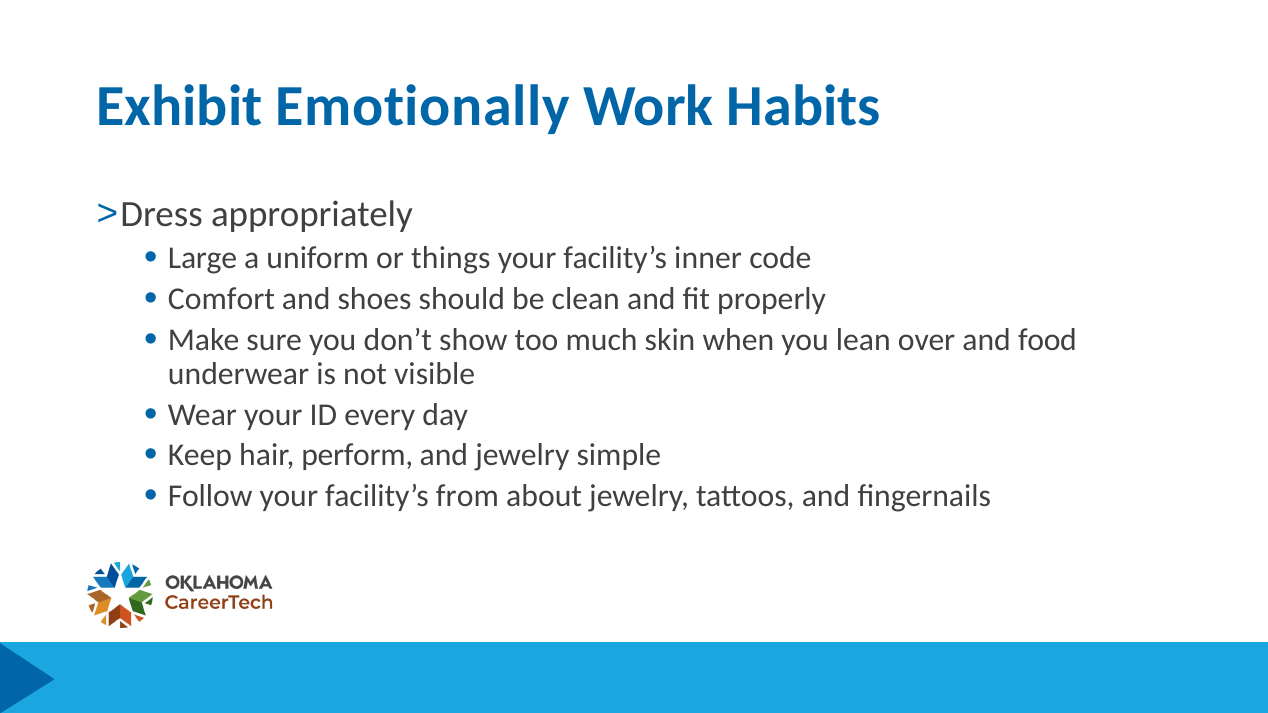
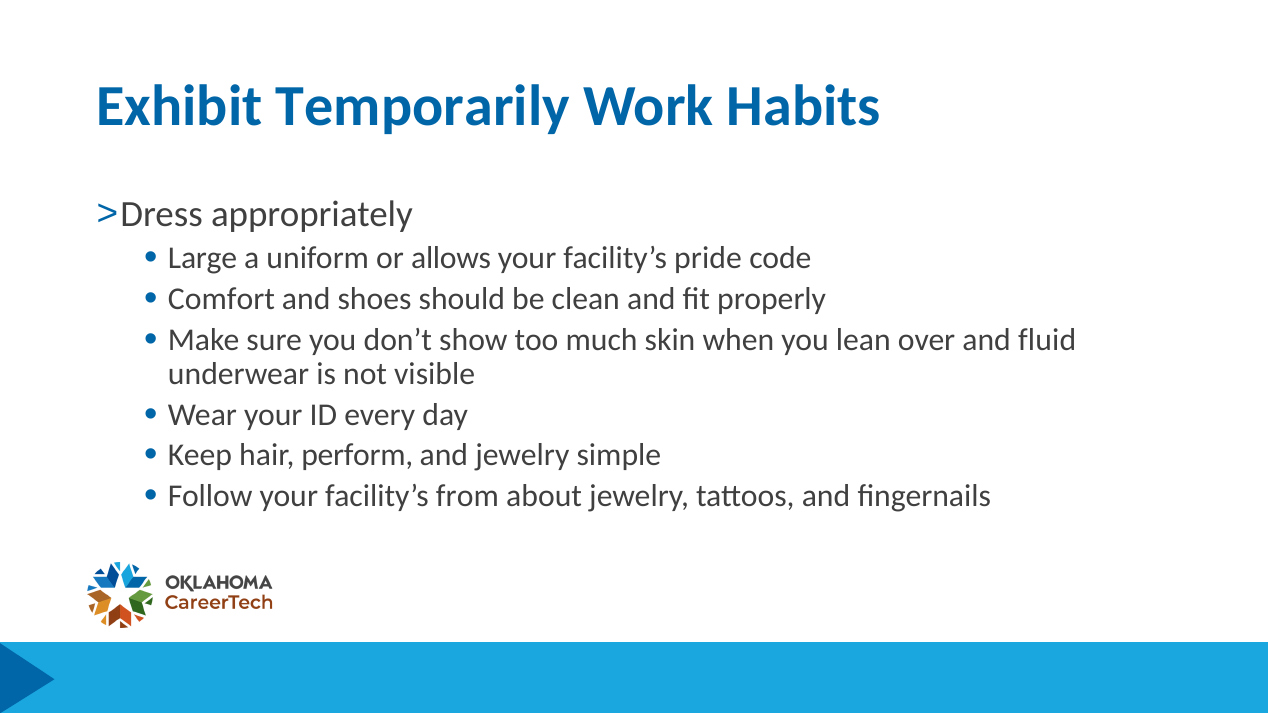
Emotionally: Emotionally -> Temporarily (423, 107)
things: things -> allows (451, 258)
inner: inner -> pride (708, 258)
food: food -> fluid (1047, 340)
